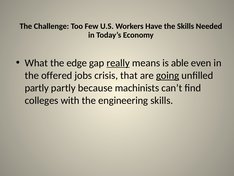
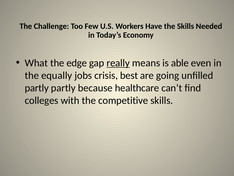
offered: offered -> equally (57, 75)
that: that -> best (129, 75)
going underline: present -> none (168, 75)
machinists: machinists -> healthcare (137, 88)
engineering: engineering -> competitive (123, 100)
